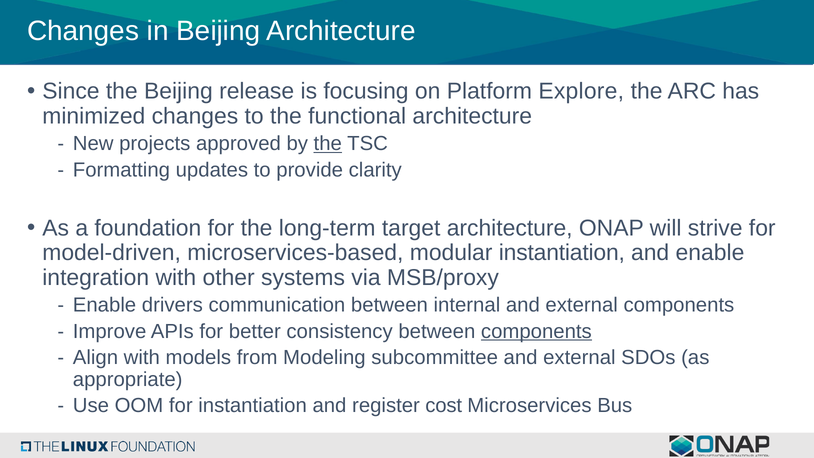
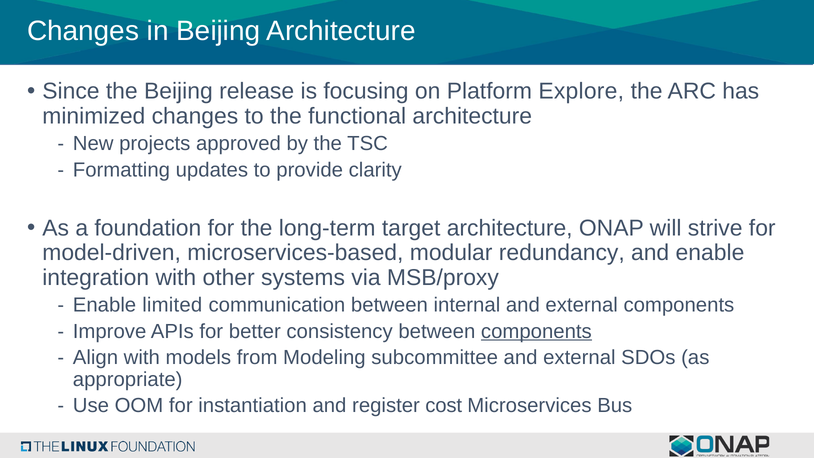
the underline: present -> none (328, 144)
modular instantiation: instantiation -> redundancy (562, 253)
drivers: drivers -> limited (172, 305)
